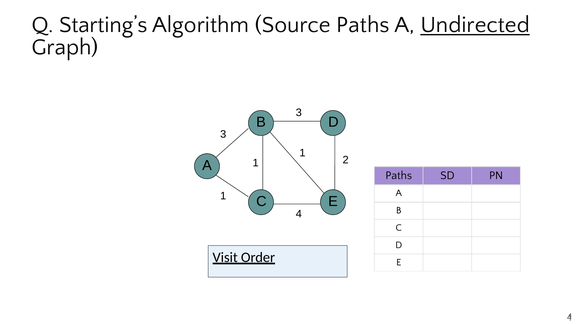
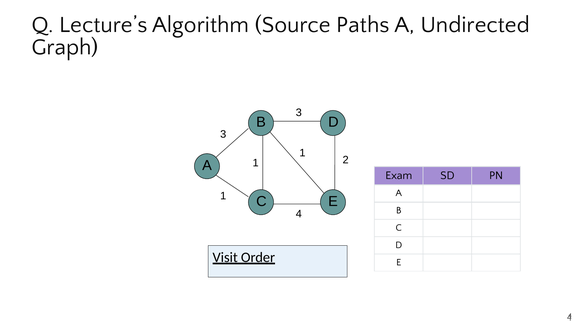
Starting’s: Starting’s -> Lecture’s (103, 25)
Undirected underline: present -> none (475, 25)
Paths: Paths -> Exam (399, 175)
